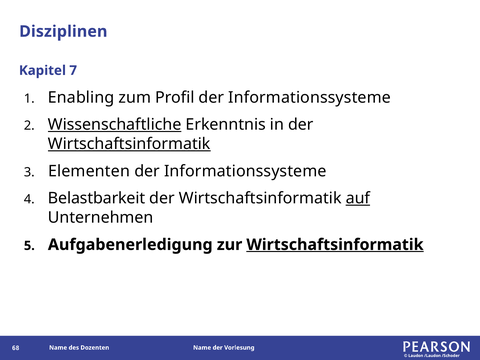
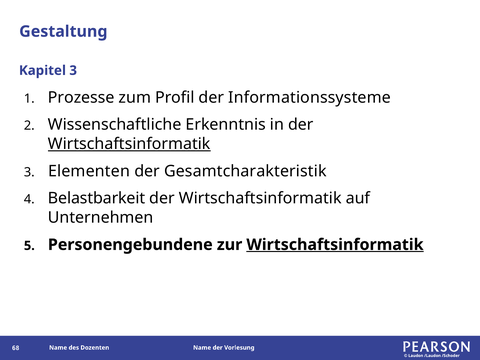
Disziplinen: Disziplinen -> Gestaltung (63, 31)
Kapitel 7: 7 -> 3 (73, 71)
Enabling: Enabling -> Prozesse (81, 98)
Wissenschaftliche underline: present -> none (115, 125)
Informationssysteme: Informationssysteme -> Gesamtcharakteristik (245, 171)
auf underline: present -> none (358, 198)
Aufgabenerledigung: Aufgabenerledigung -> Personengebundene (130, 245)
